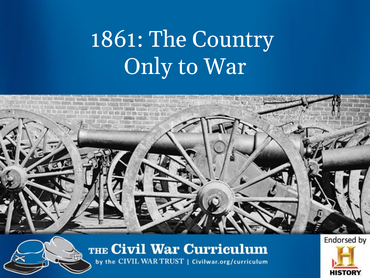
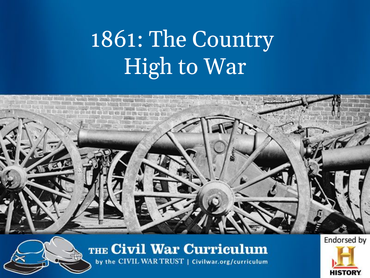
Only: Only -> High (148, 66)
